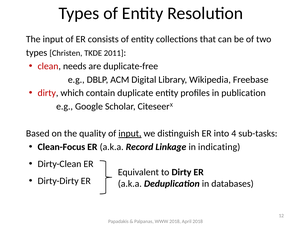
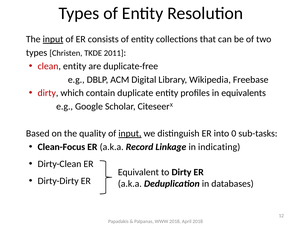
input underline: none -> present (53, 39)
clean needs: needs -> entity (75, 66)
publication: publication -> equivalents (244, 93)
4: 4 -> 0 (234, 134)
